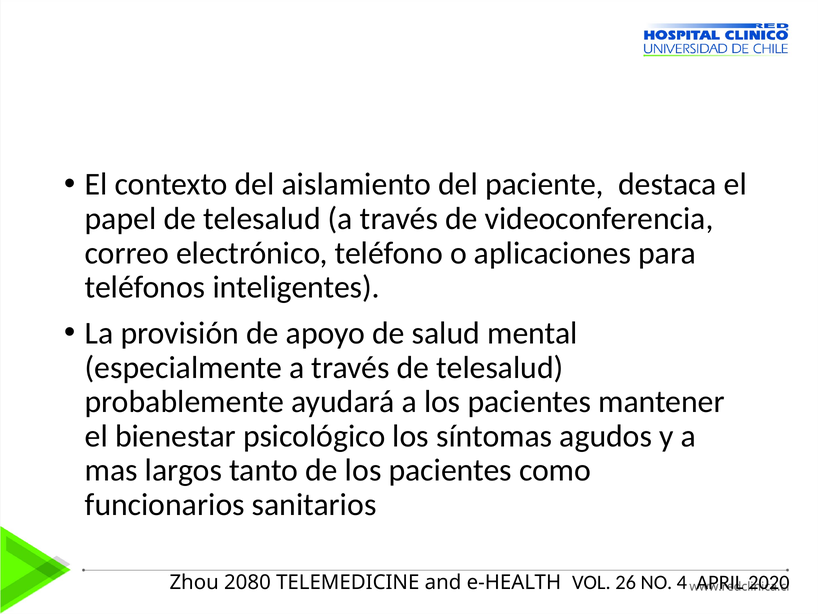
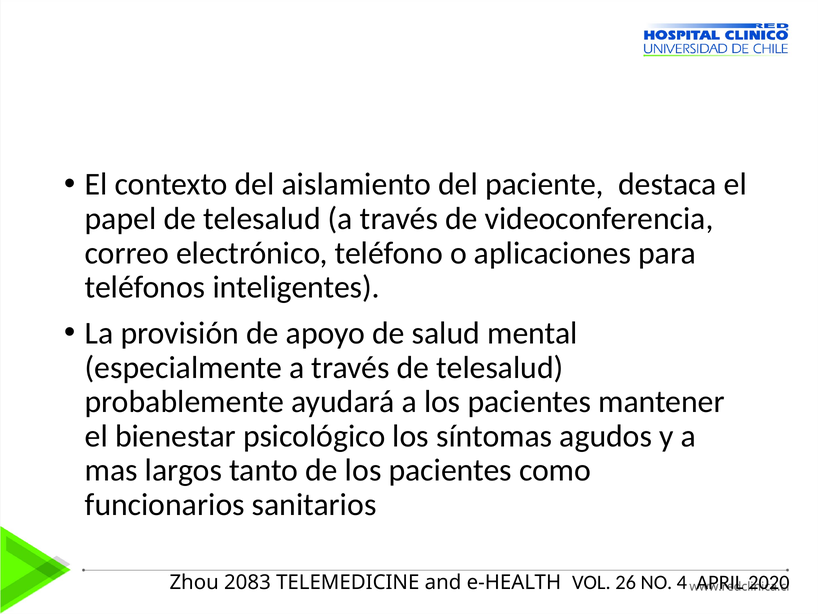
2080: 2080 -> 2083 (247, 582)
